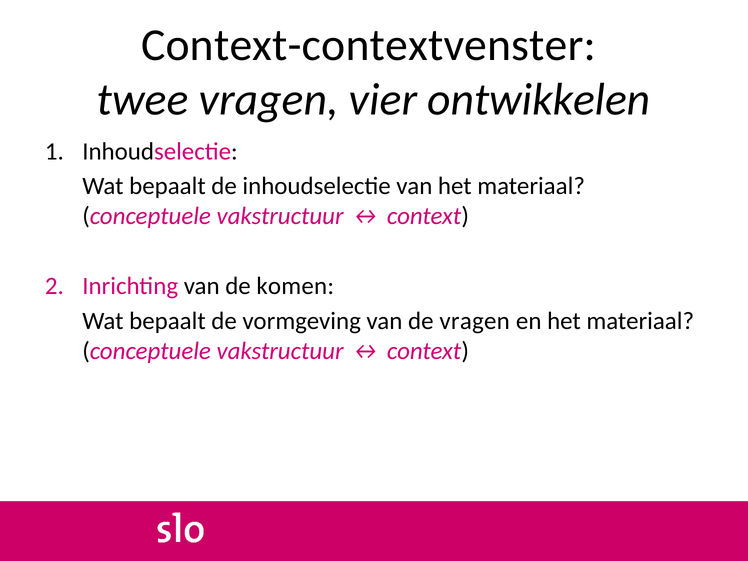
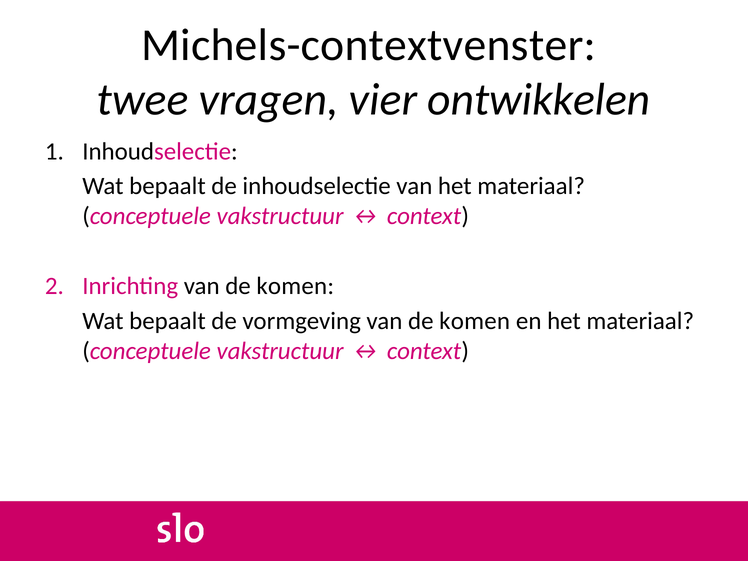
Context-contextvenster: Context-contextvenster -> Michels-contextvenster (369, 45)
vormgeving van de vragen: vragen -> komen (475, 321)
